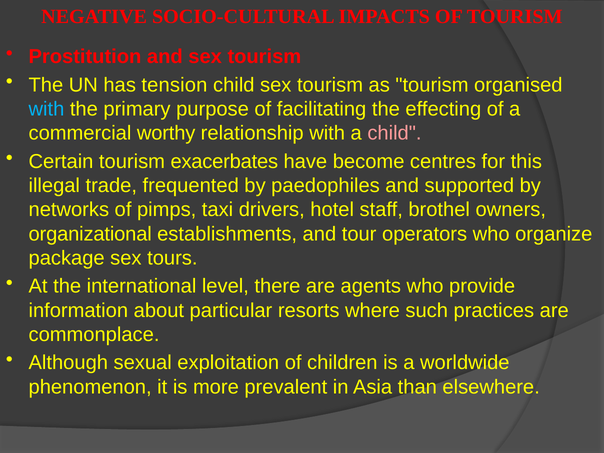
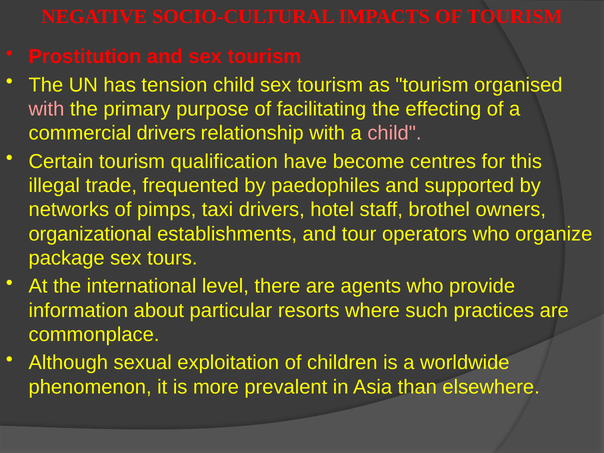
with colour: light blue -> pink (46, 109)
commercial worthy: worthy -> drivers (166, 133)
exacerbates: exacerbates -> qualification (224, 161)
